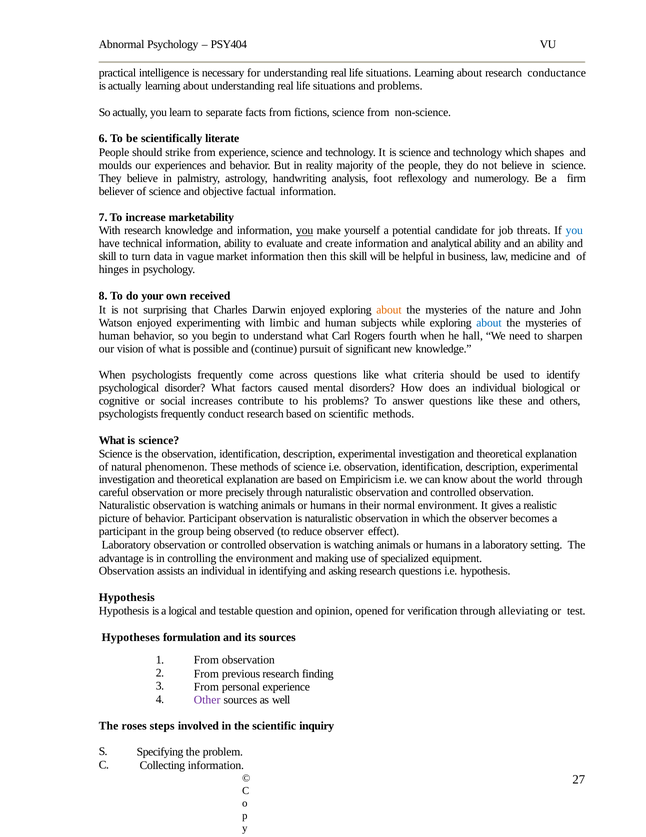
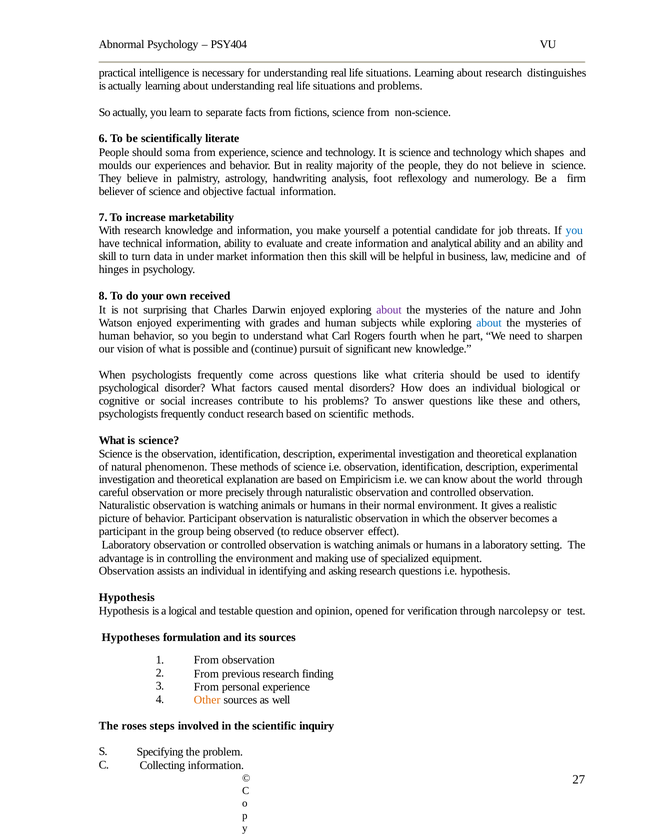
conductance: conductance -> distinguishes (557, 73)
strike: strike -> soma (178, 152)
you underline: present -> none (305, 230)
vague: vague -> under (200, 256)
about colour: orange -> purple (389, 309)
limbic: limbic -> grades (284, 323)
hall: hall -> part (473, 336)
alleviating: alleviating -> narcolepsy (524, 610)
Other colour: purple -> orange (207, 699)
